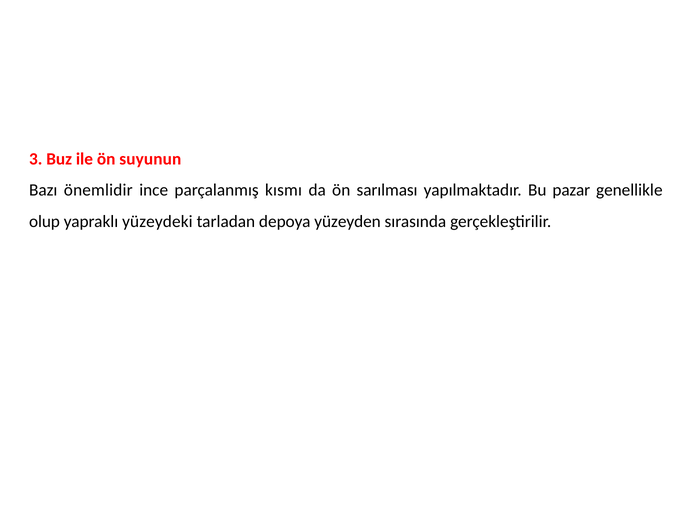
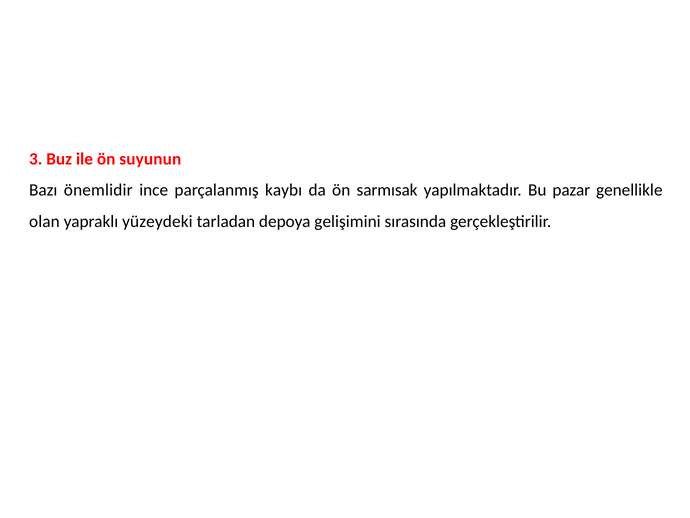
kısmı: kısmı -> kaybı (284, 190)
sarılması: sarılması -> sarmısak (387, 190)
olup: olup -> olan (44, 221)
yüzeyden: yüzeyden -> gelişimini (348, 221)
